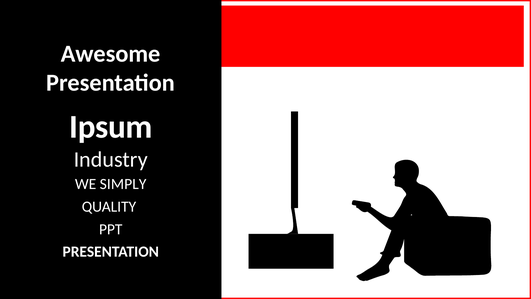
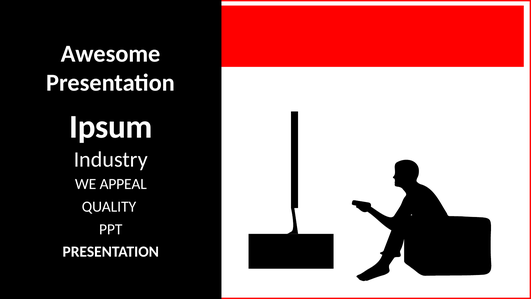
SIMPLY: SIMPLY -> APPEAL (123, 184)
